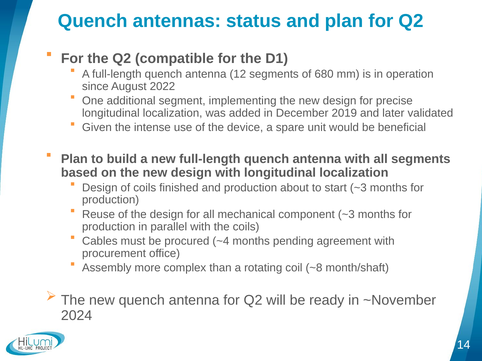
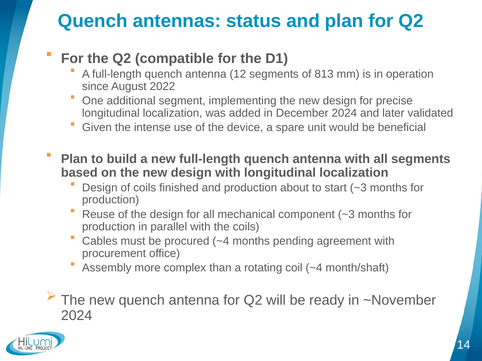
680: 680 -> 813 (324, 74)
December 2019: 2019 -> 2024 (344, 113)
coil ~8: ~8 -> ~4 (314, 268)
